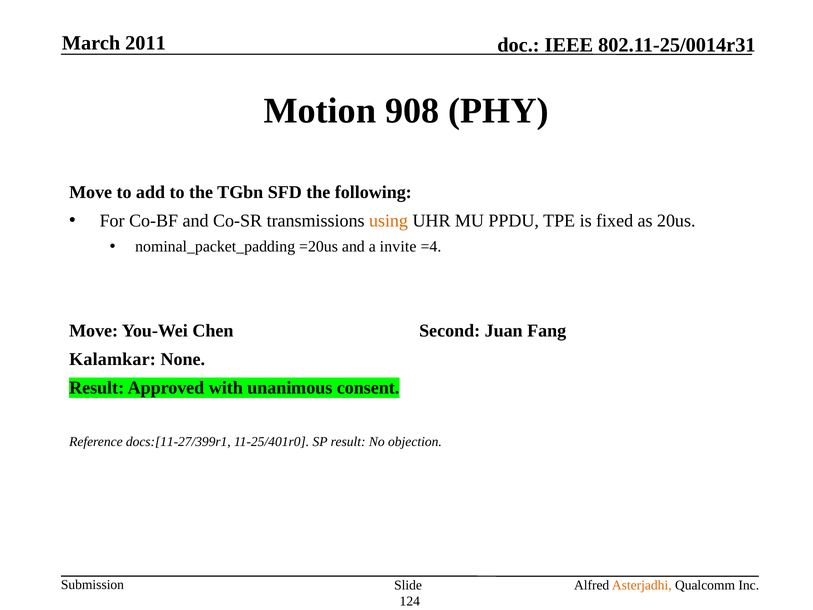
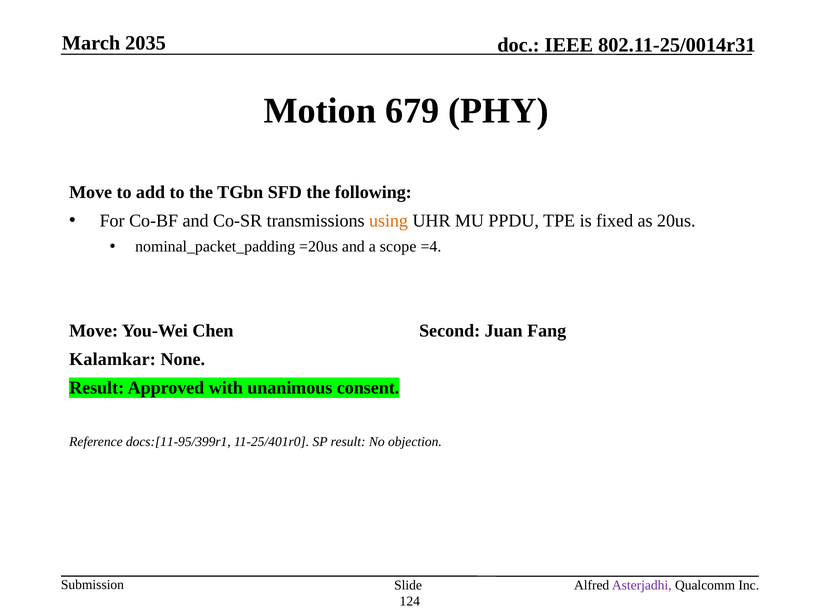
2011: 2011 -> 2035 (146, 43)
908: 908 -> 679 (412, 111)
invite: invite -> scope (398, 247)
docs:[11-27/399r1: docs:[11-27/399r1 -> docs:[11-95/399r1 (178, 442)
Asterjadhi colour: orange -> purple (642, 585)
